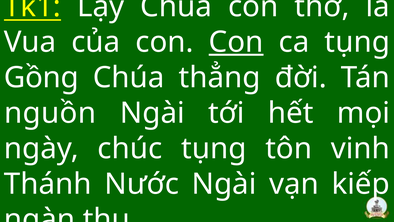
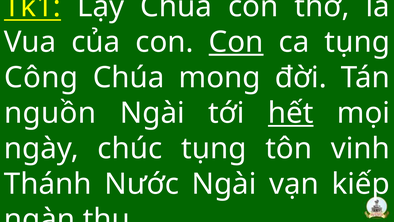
Gồng: Gồng -> Công (41, 77)
thẳng: thẳng -> mong (220, 77)
hết underline: none -> present (291, 113)
